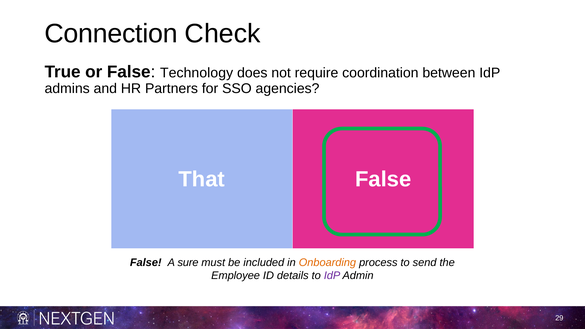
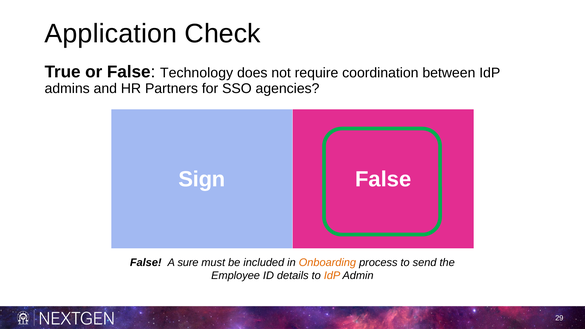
Connection: Connection -> Application (111, 34)
That: That -> Sign (202, 179)
IdP colour: purple -> orange (332, 276)
